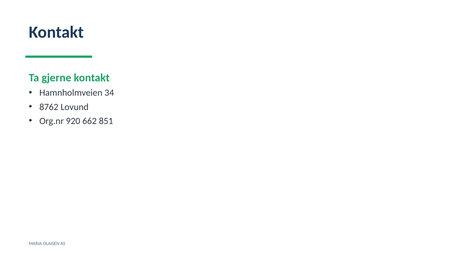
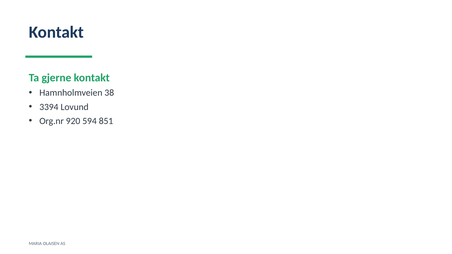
34: 34 -> 38 (109, 93)
8762: 8762 -> 3394 (49, 107)
662: 662 -> 594 (90, 121)
